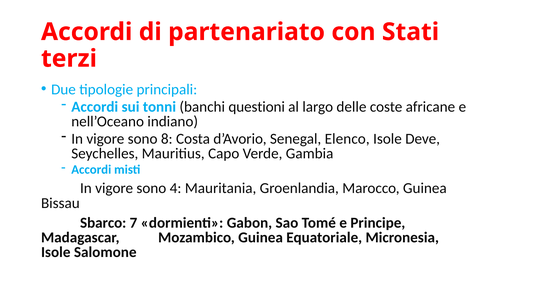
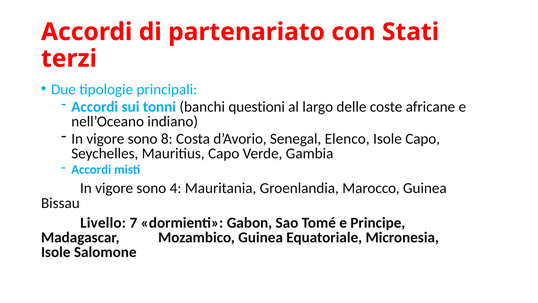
Isole Deve: Deve -> Capo (423, 139)
Sbarco: Sbarco -> Livello (103, 223)
